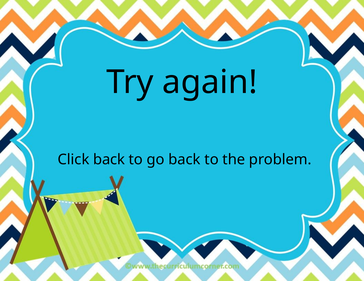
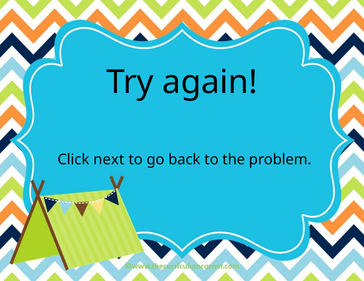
Click back: back -> next (109, 160)
